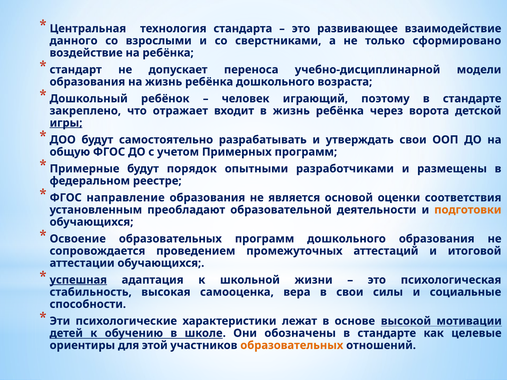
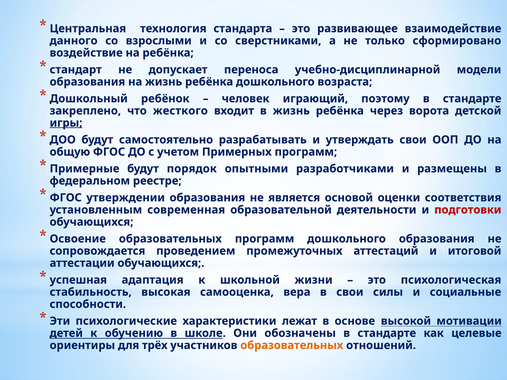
отражает: отражает -> жесткого (180, 111)
направление: направление -> утверждении (126, 198)
преобладают: преобладают -> современная (186, 210)
подготовки colour: orange -> red (468, 210)
успешная underline: present -> none (78, 280)
этой: этой -> трёх (155, 346)
